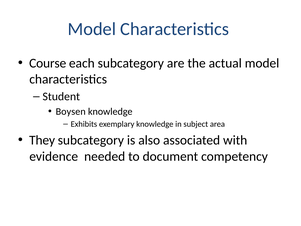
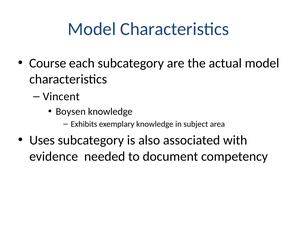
Student: Student -> Vincent (61, 96)
They: They -> Uses (42, 140)
